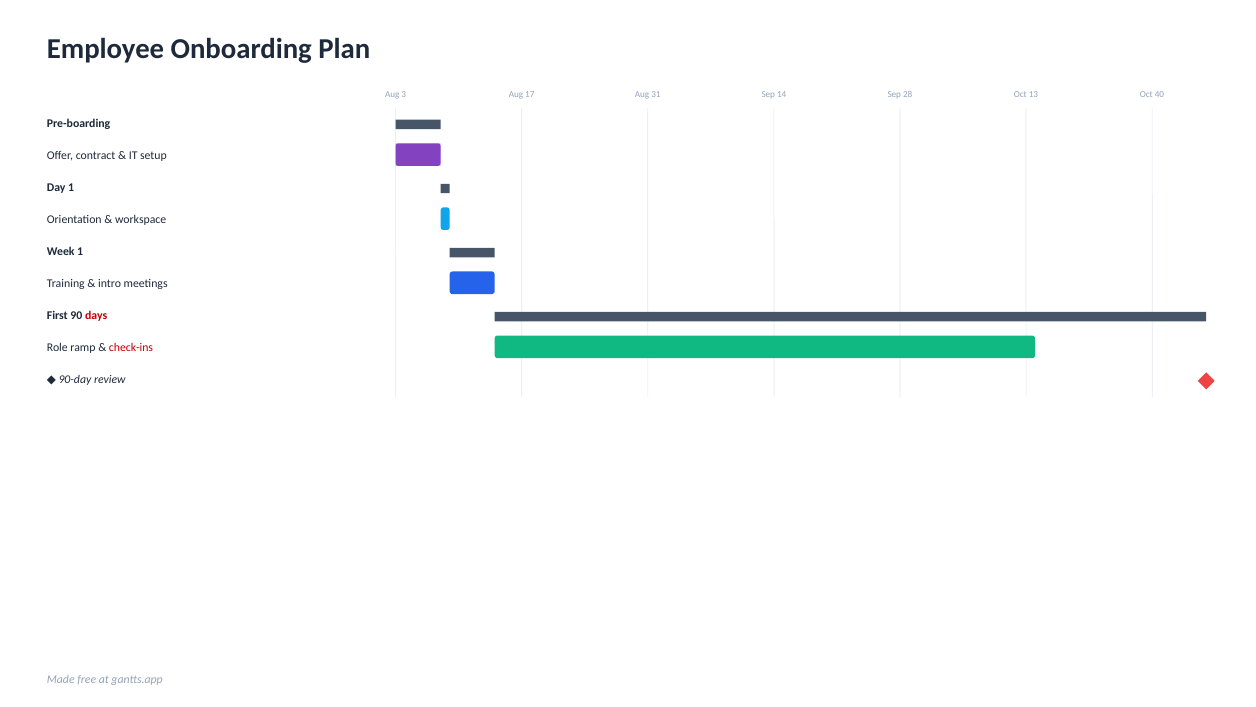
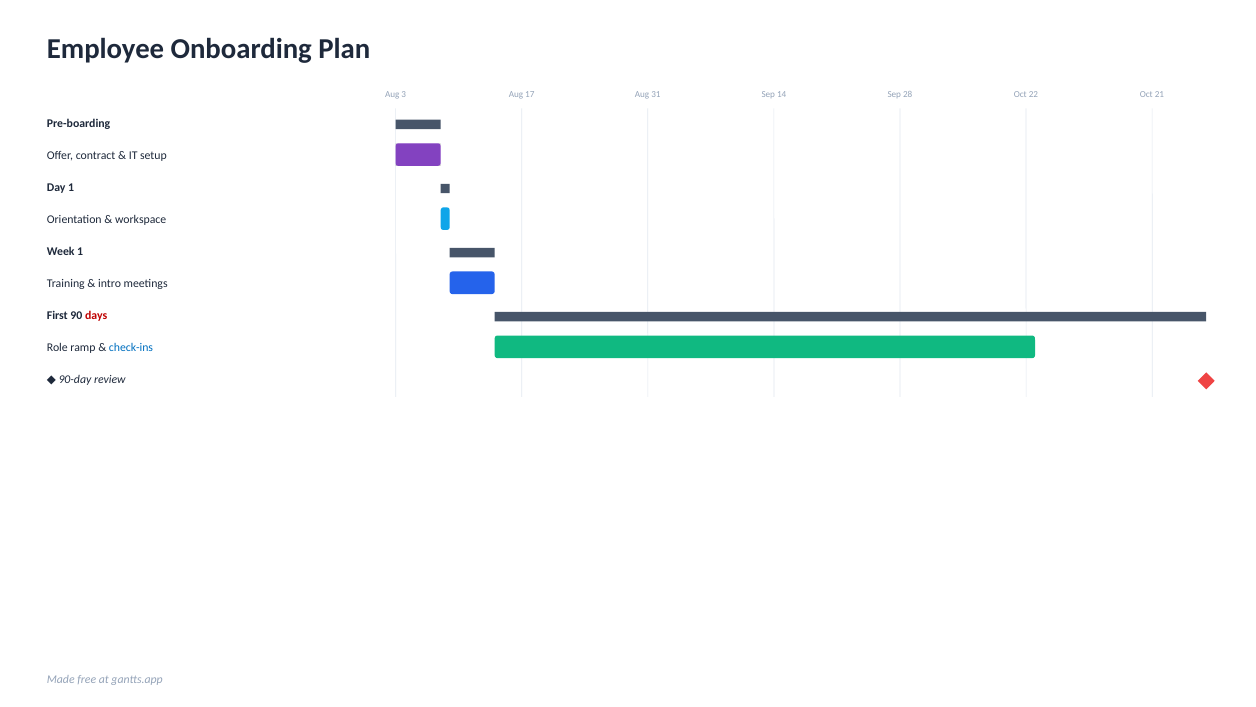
13: 13 -> 22 (1033, 94)
40: 40 -> 21 (1160, 94)
check-ins colour: red -> blue (131, 347)
